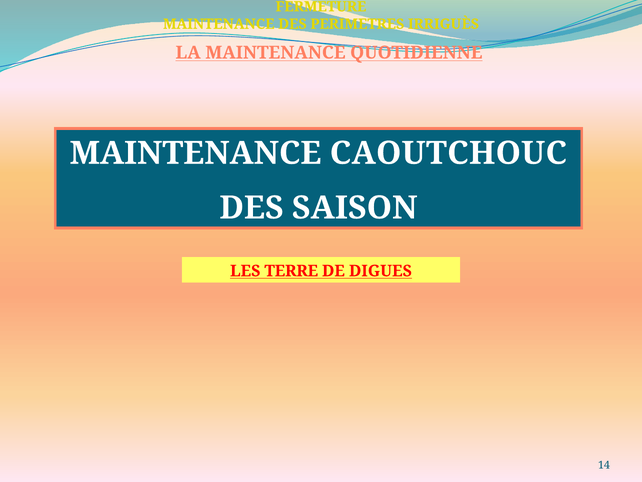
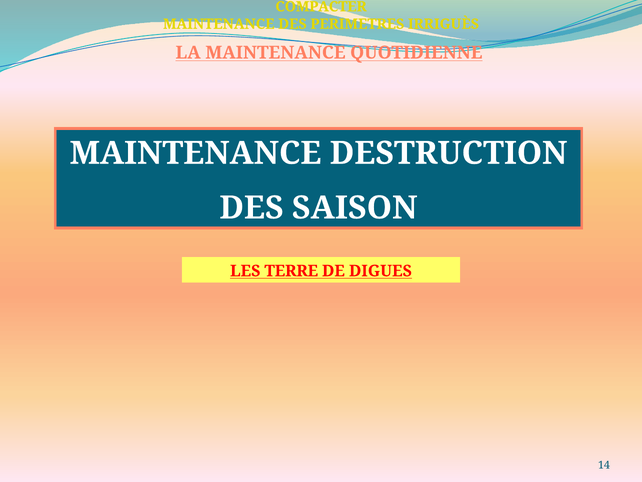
FERMETURE: FERMETURE -> COMPACTER (321, 7)
CAOUTCHOUC: CAOUTCHOUC -> DESTRUCTION (449, 153)
